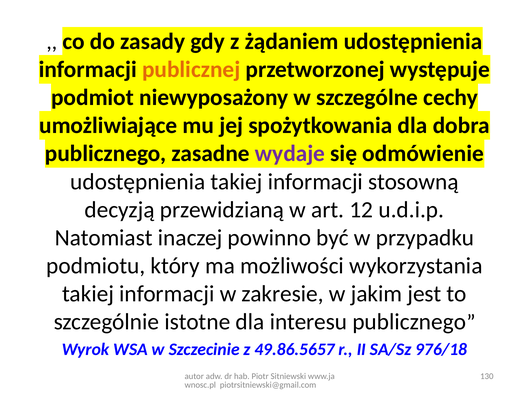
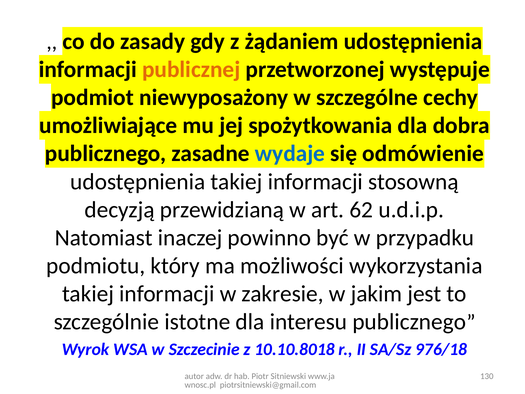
wydaje colour: purple -> blue (290, 154)
12: 12 -> 62 (361, 210)
49.86.5657: 49.86.5657 -> 10.10.8018 (295, 349)
